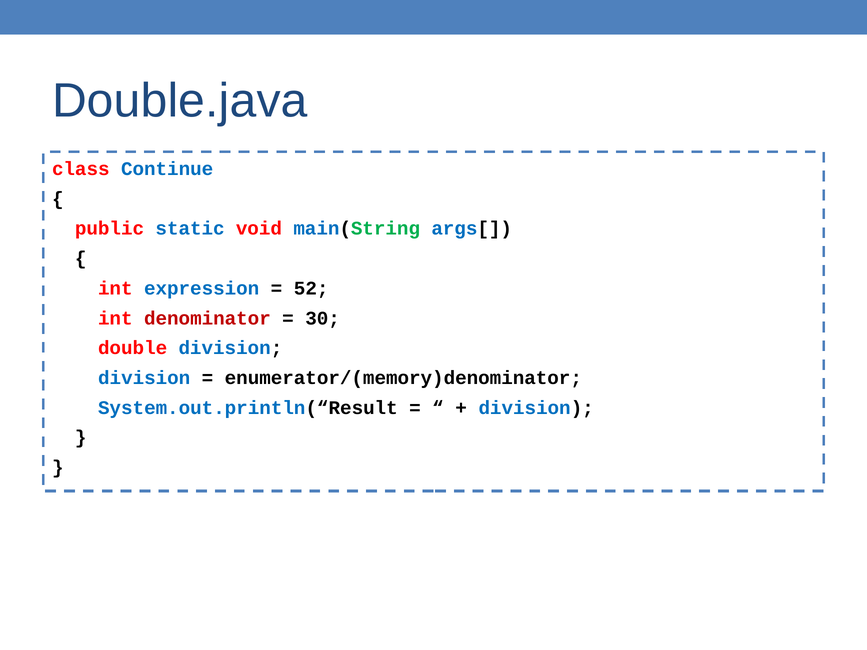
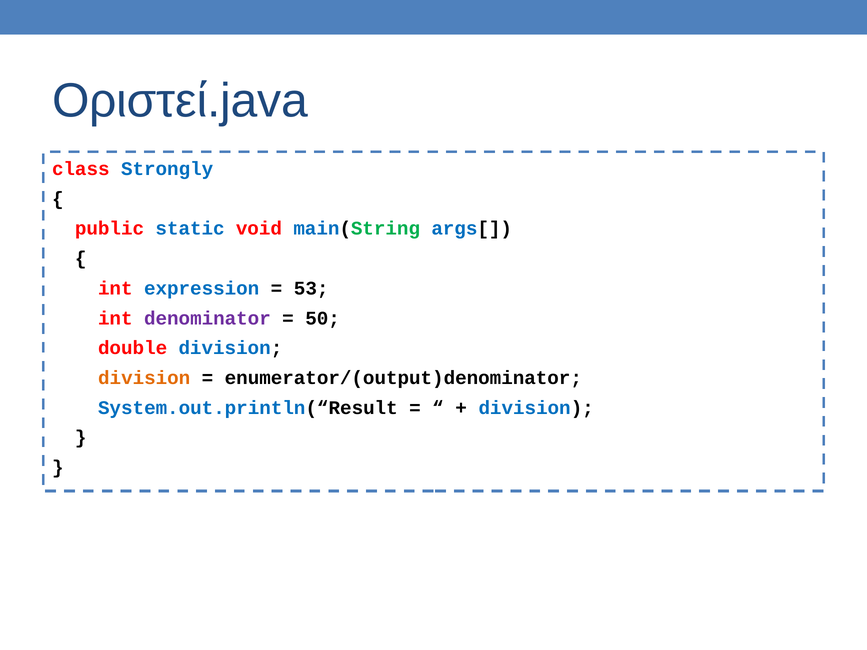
Double.java: Double.java -> Οριστεί.java (180, 101)
Continue: Continue -> Strongly (167, 169)
52: 52 -> 53 (311, 288)
denominator colour: red -> purple (207, 318)
30: 30 -> 50 (323, 318)
division colour: blue -> orange (144, 378)
enumerator/(memory)denominator: enumerator/(memory)denominator -> enumerator/(output)denominator (403, 378)
